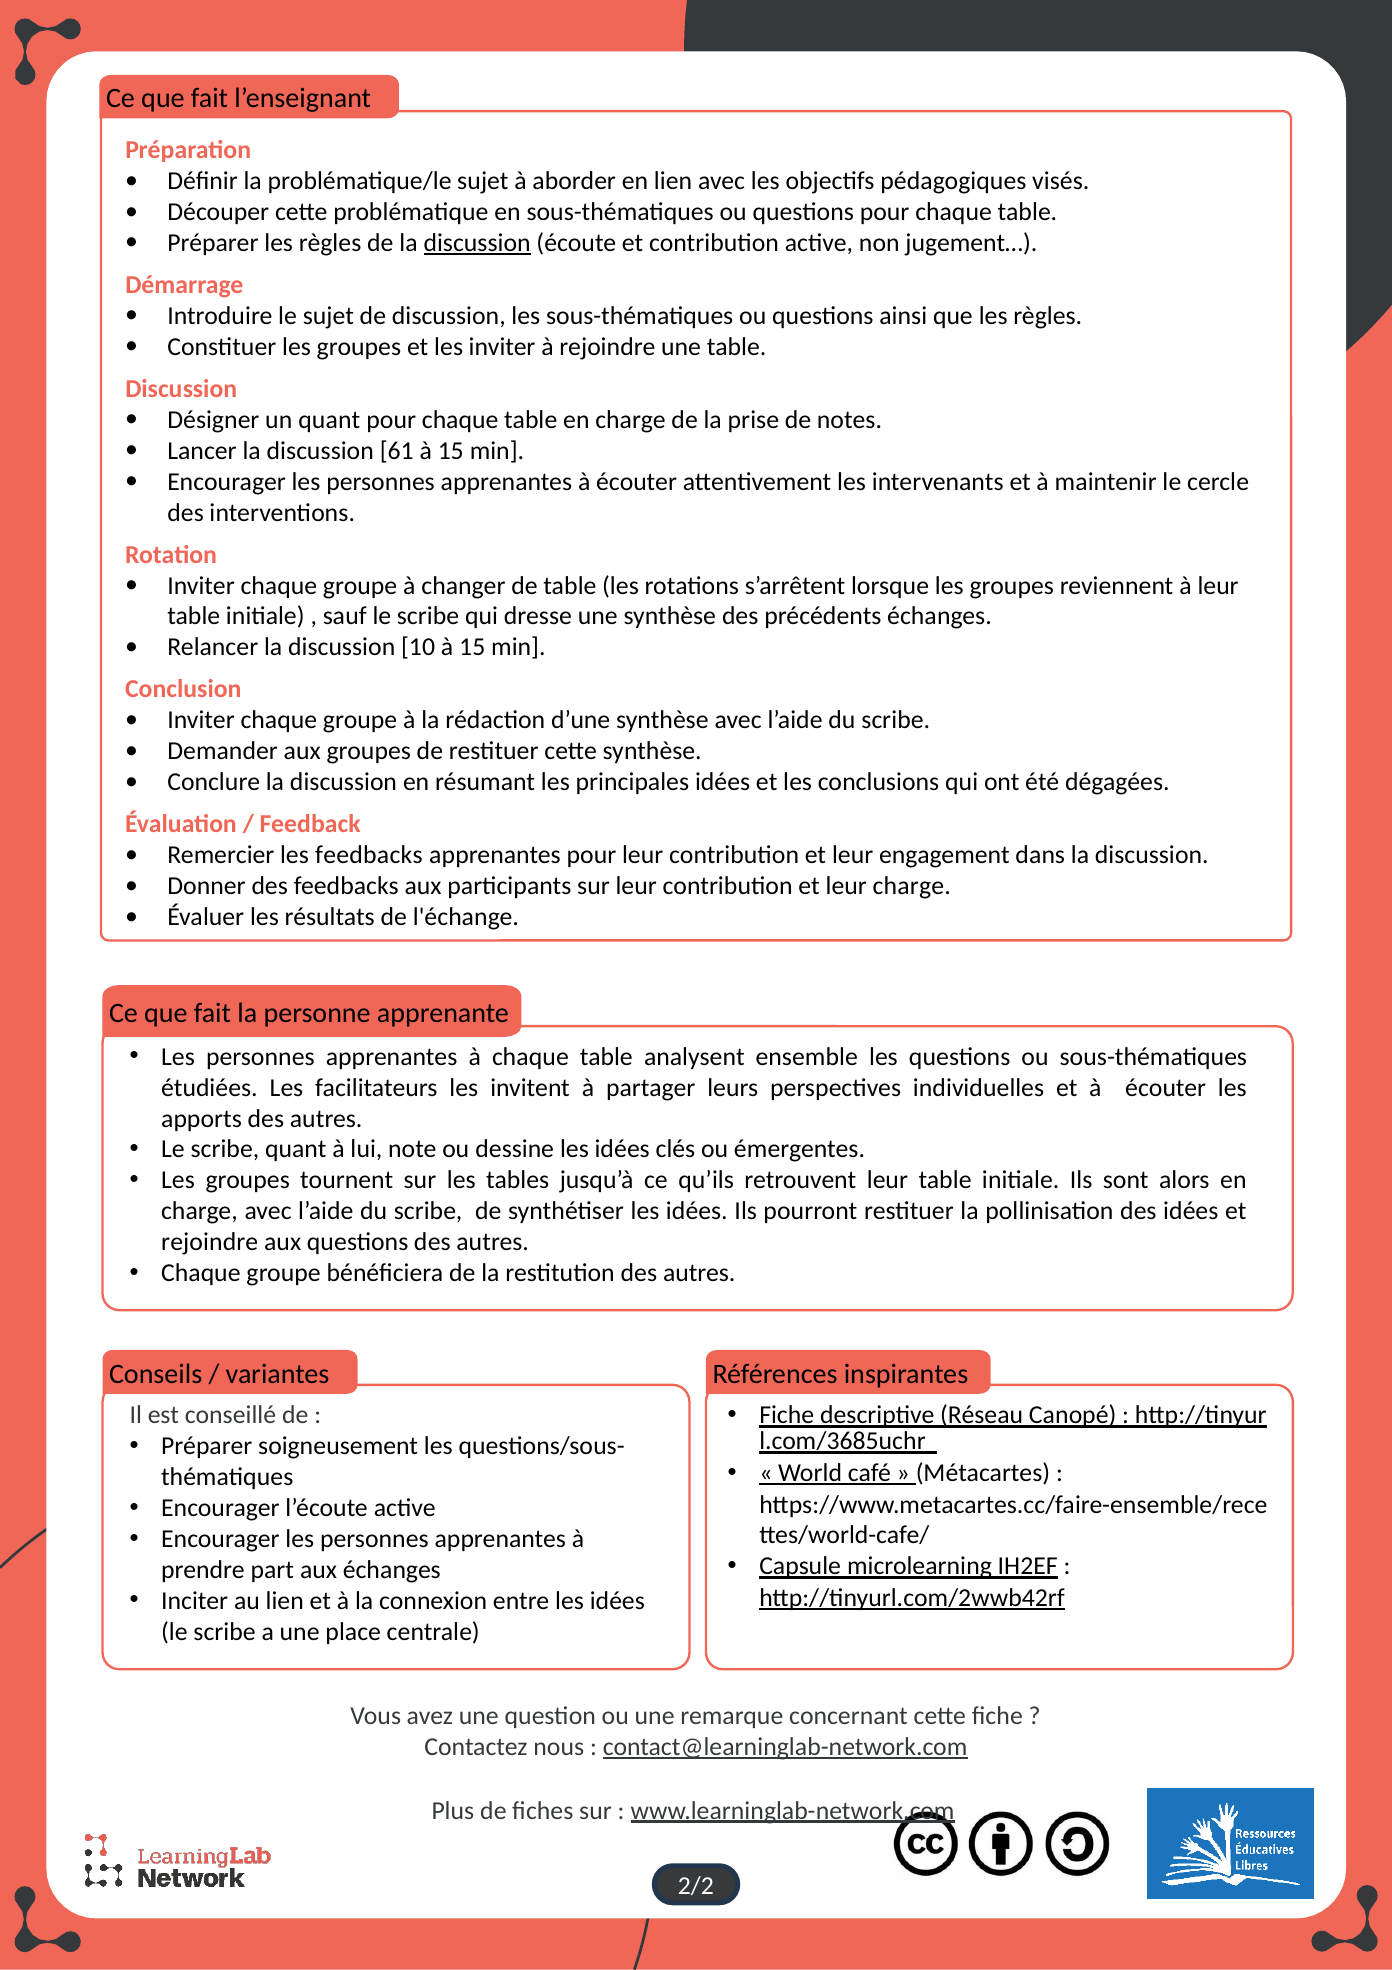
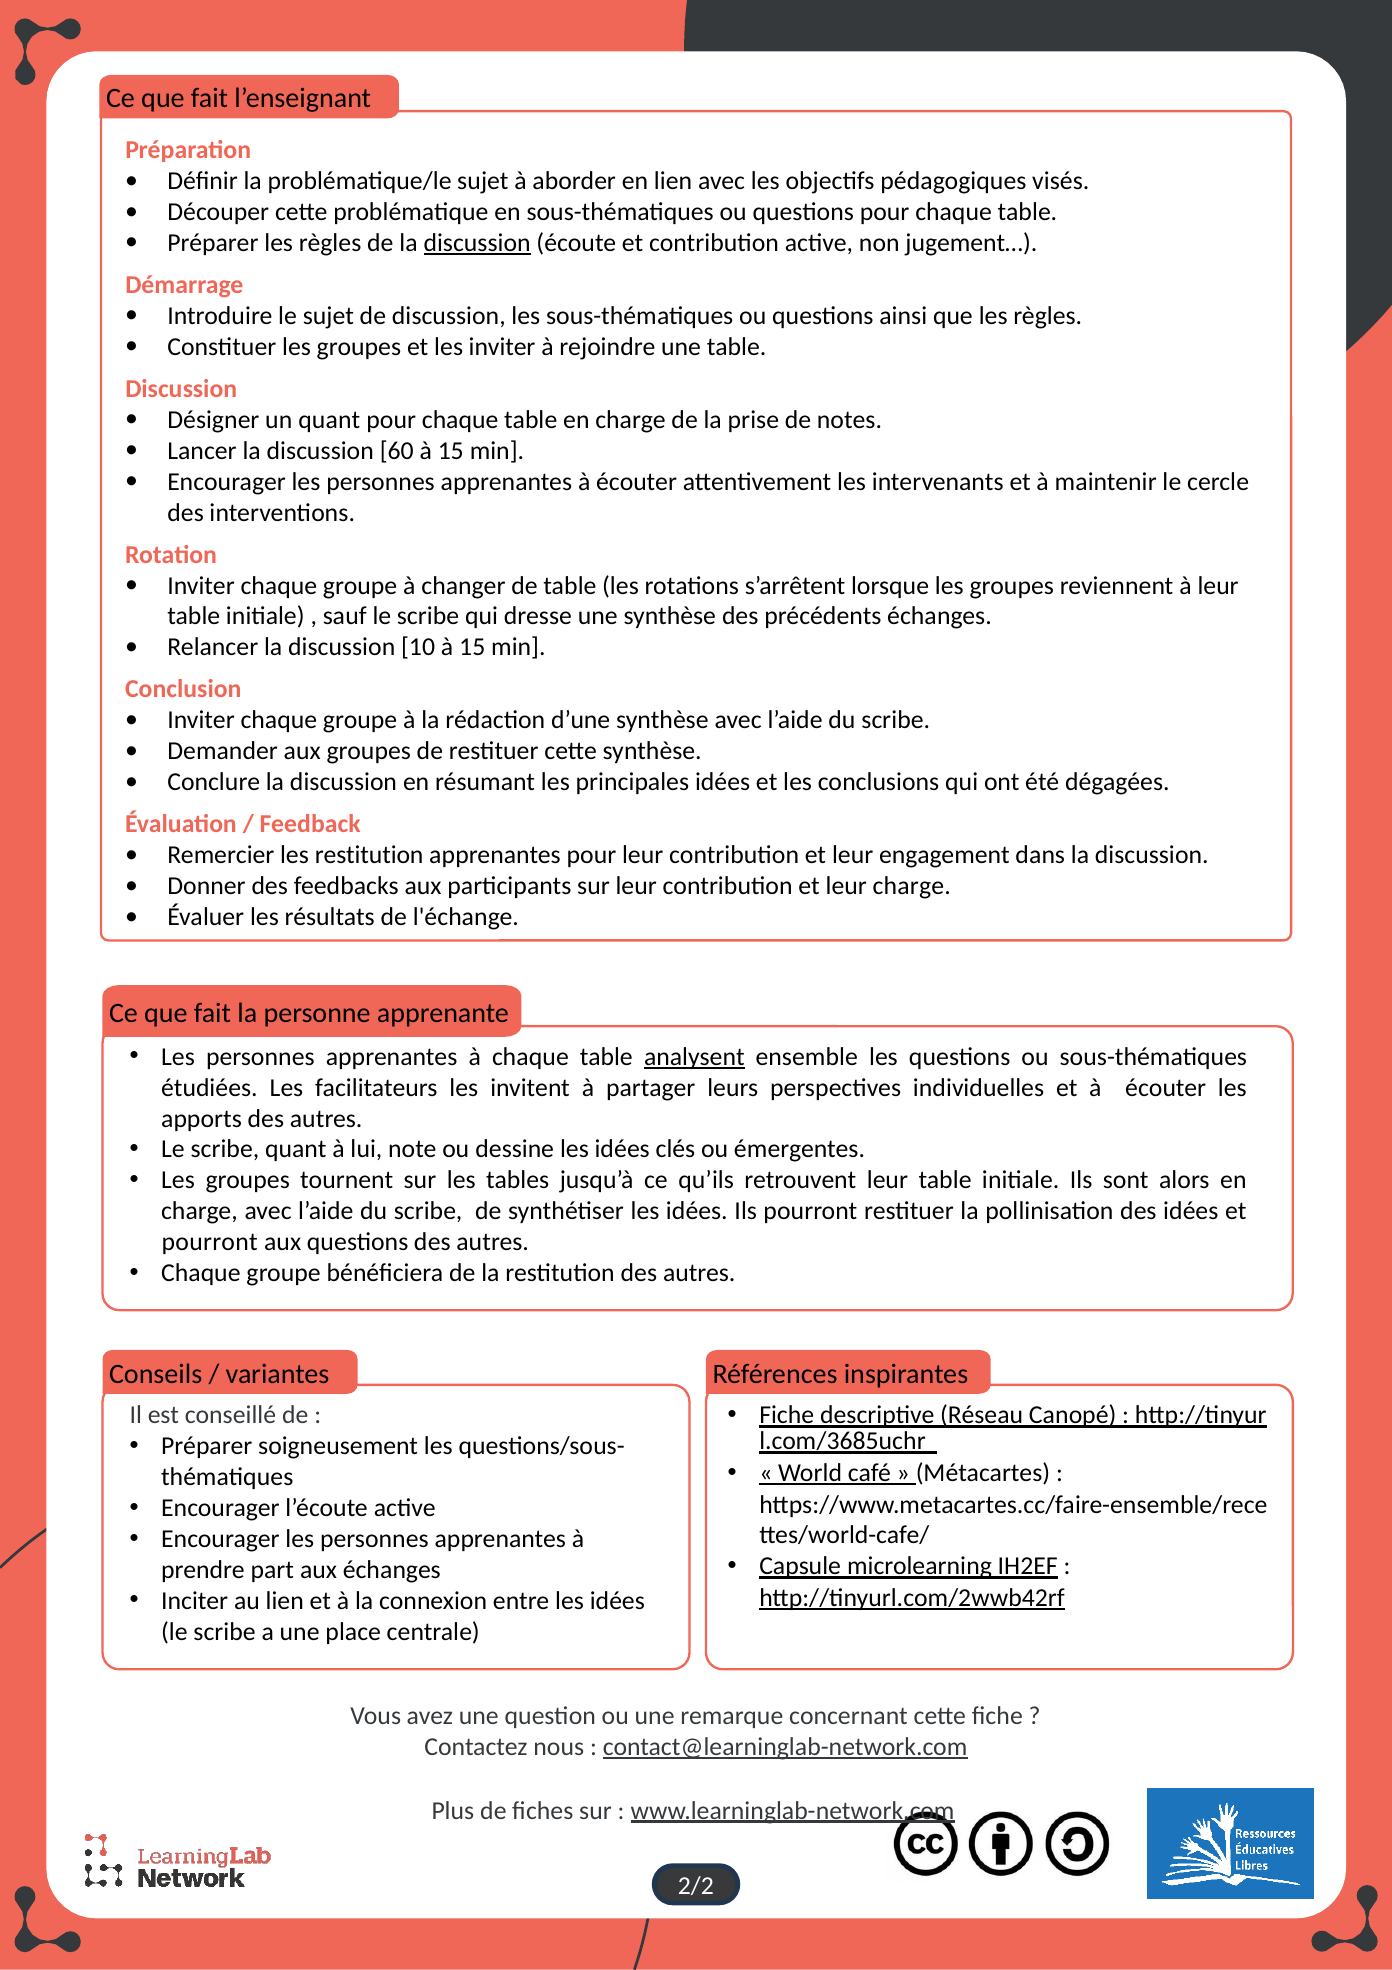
61: 61 -> 60 (397, 451)
les feedbacks: feedbacks -> restitution (369, 855)
analysent underline: none -> present (694, 1057)
rejoindre: rejoindre -> pourront (210, 1242)
